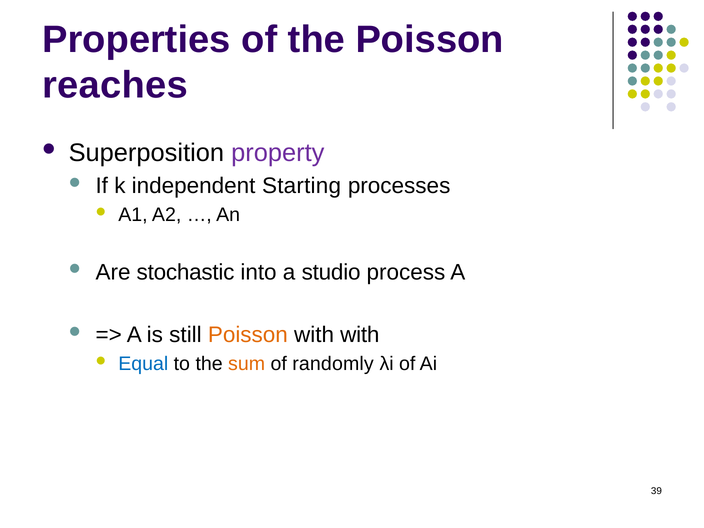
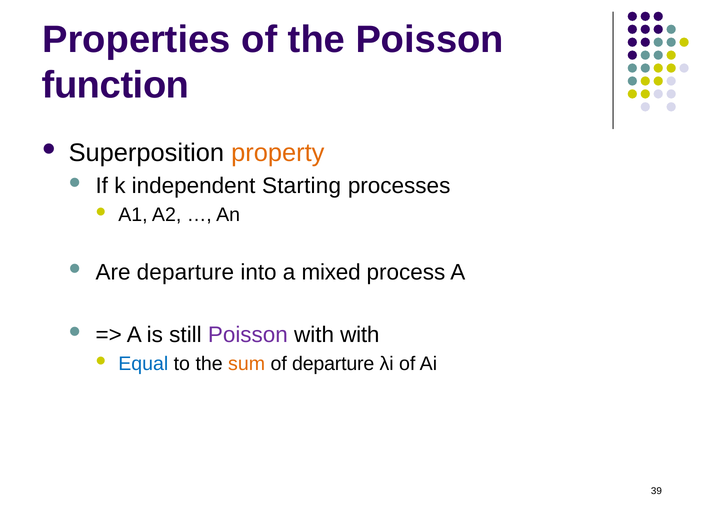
reaches: reaches -> function (115, 85)
property colour: purple -> orange (278, 153)
Are stochastic: stochastic -> departure (185, 272)
studio: studio -> mixed (331, 272)
Poisson colour: orange -> purple (248, 335)
of randomly: randomly -> departure (333, 364)
